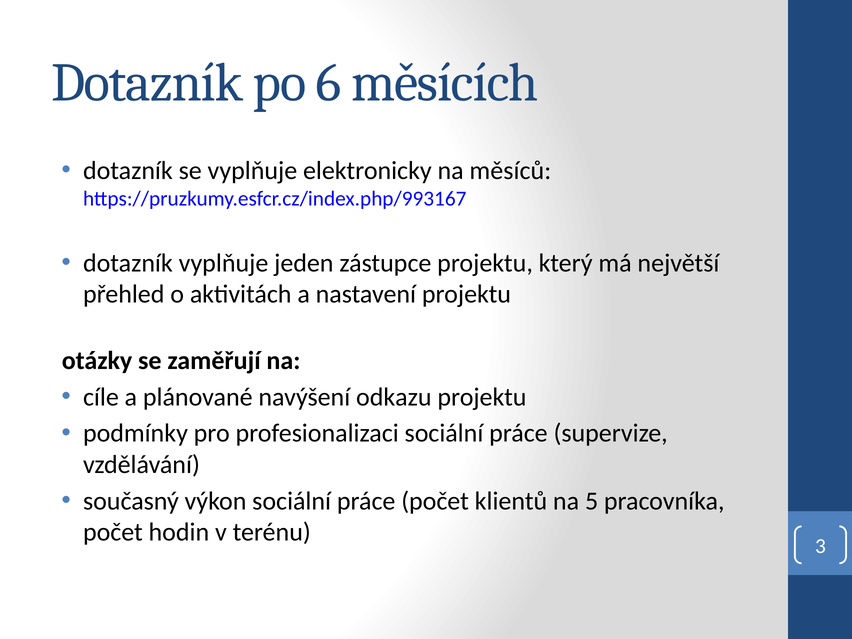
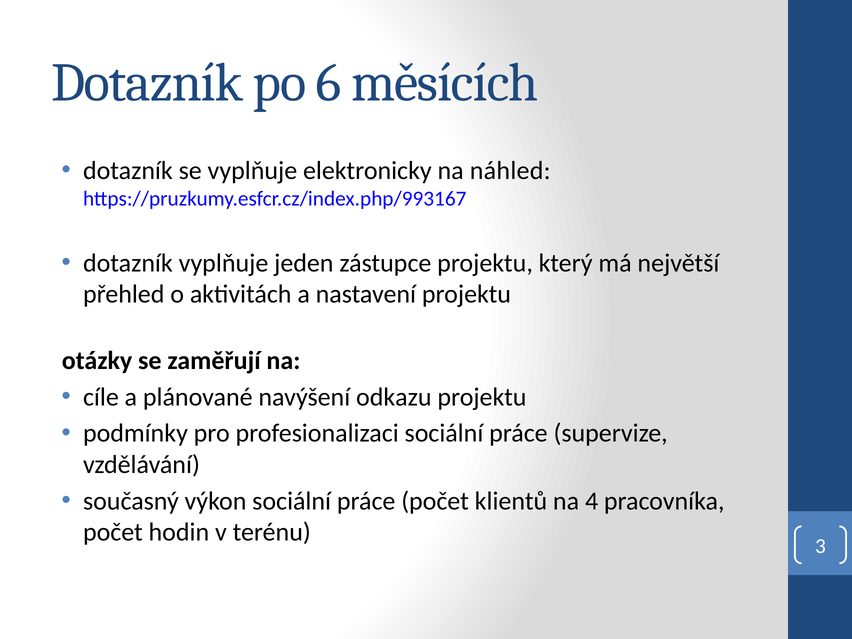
měsíců: měsíců -> náhled (510, 171)
5: 5 -> 4 (592, 501)
